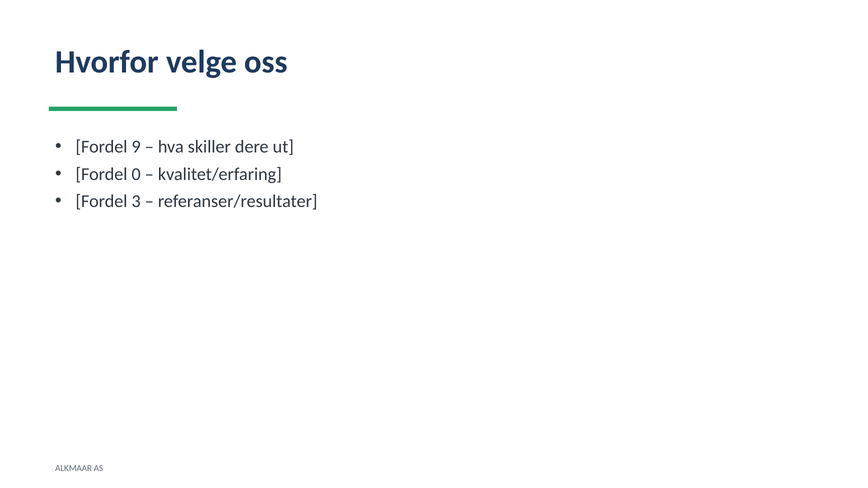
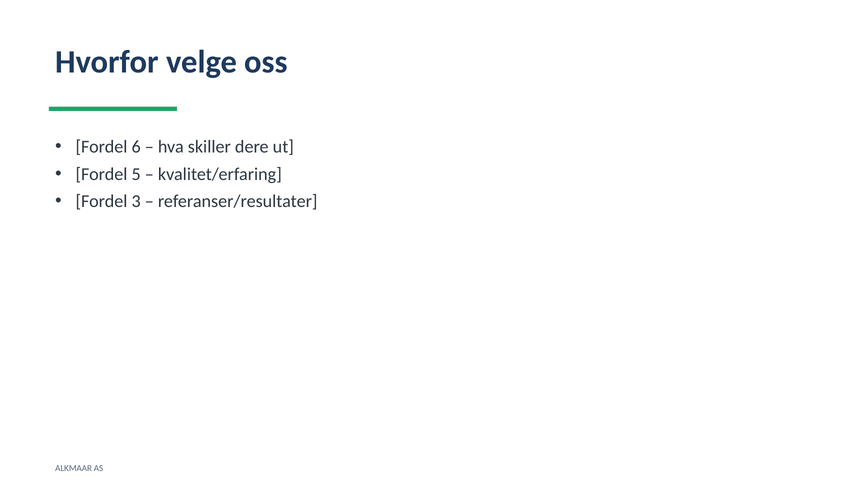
9: 9 -> 6 (136, 147)
0: 0 -> 5 (136, 174)
